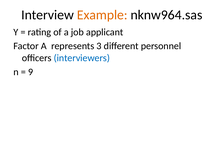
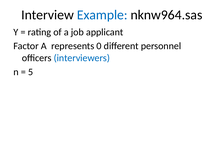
Example colour: orange -> blue (102, 15)
3: 3 -> 0 (99, 46)
9: 9 -> 5 (31, 72)
